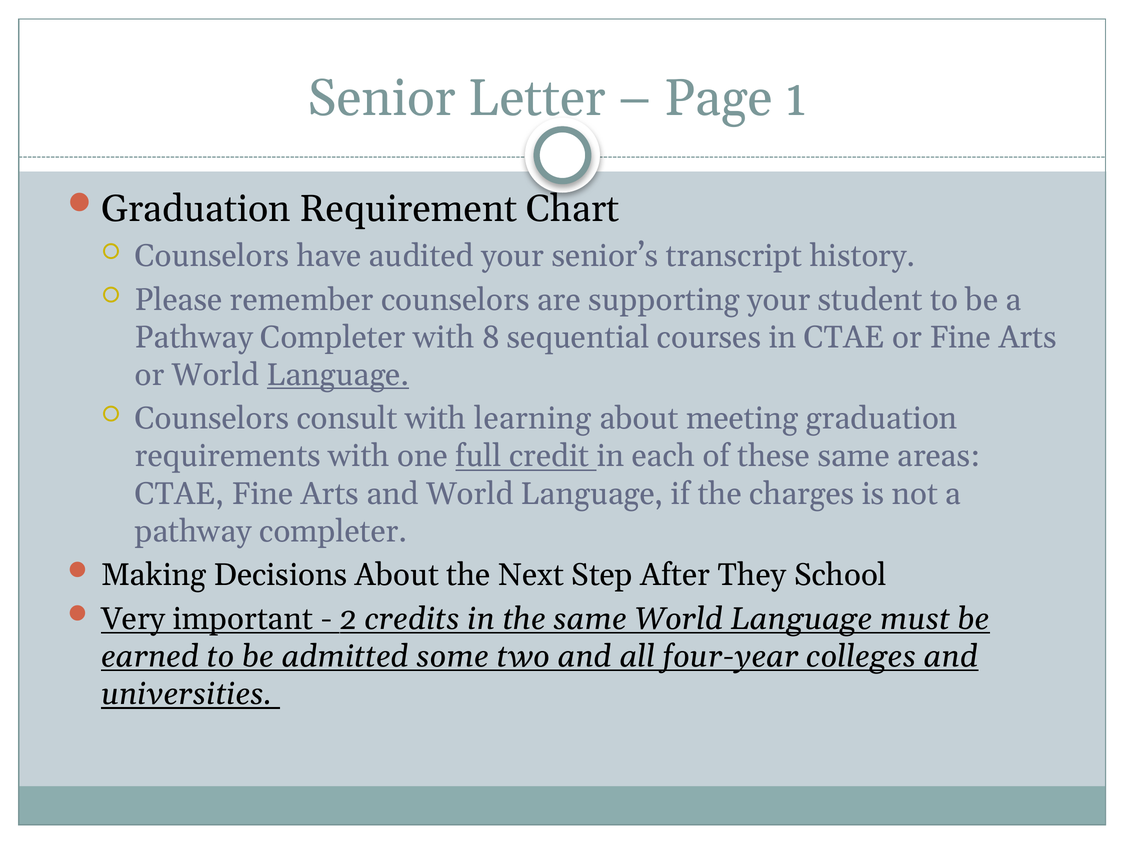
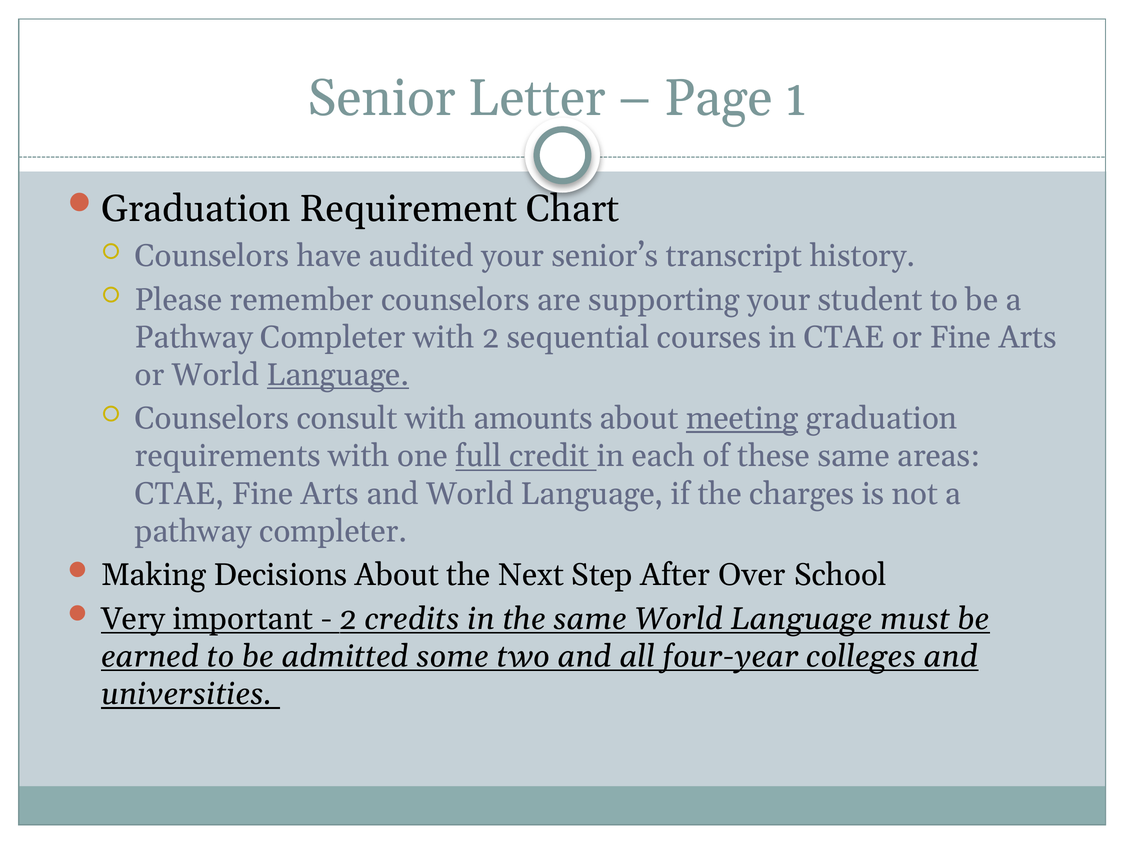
with 8: 8 -> 2 (491, 337)
learning: learning -> amounts (533, 419)
meeting underline: none -> present (742, 419)
They: They -> Over (752, 575)
